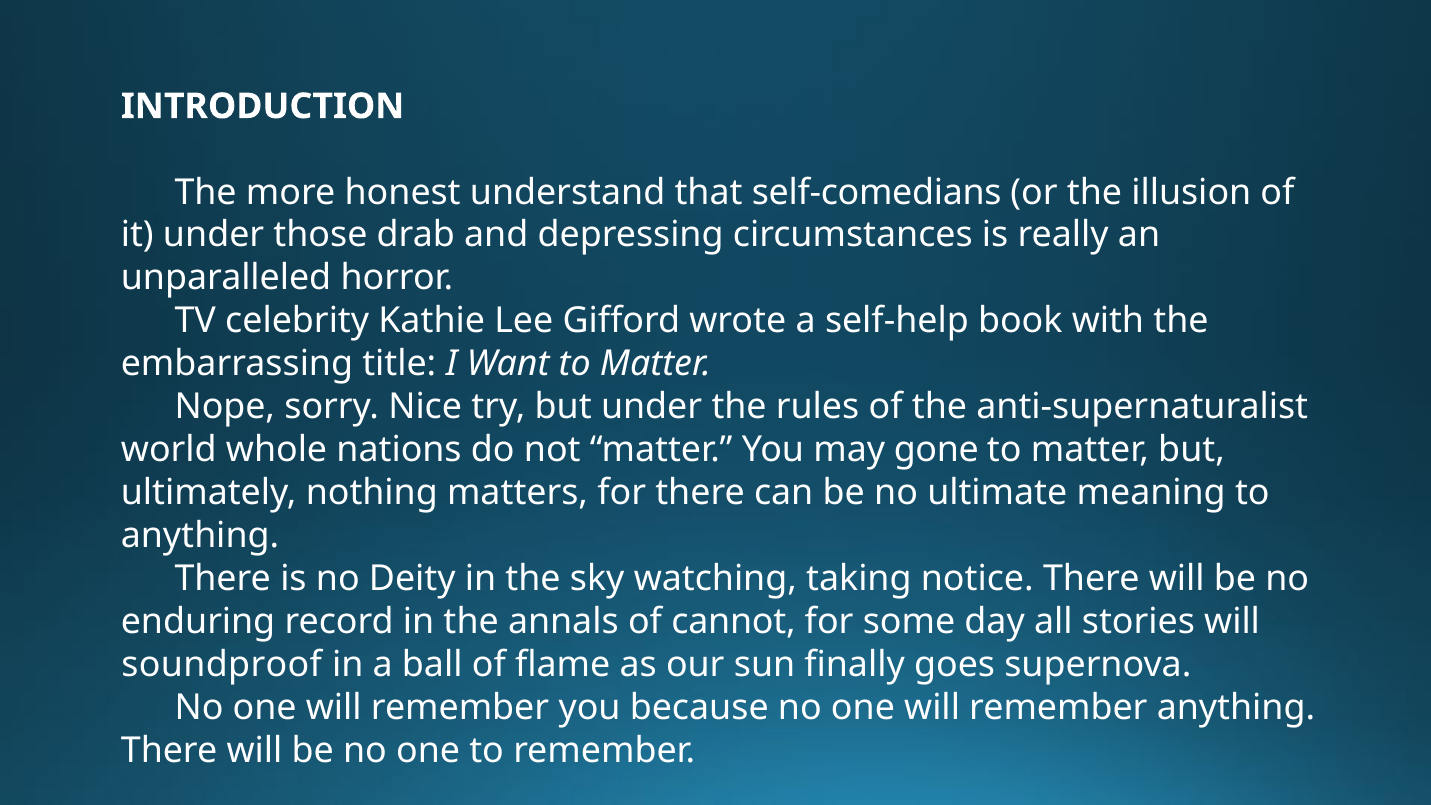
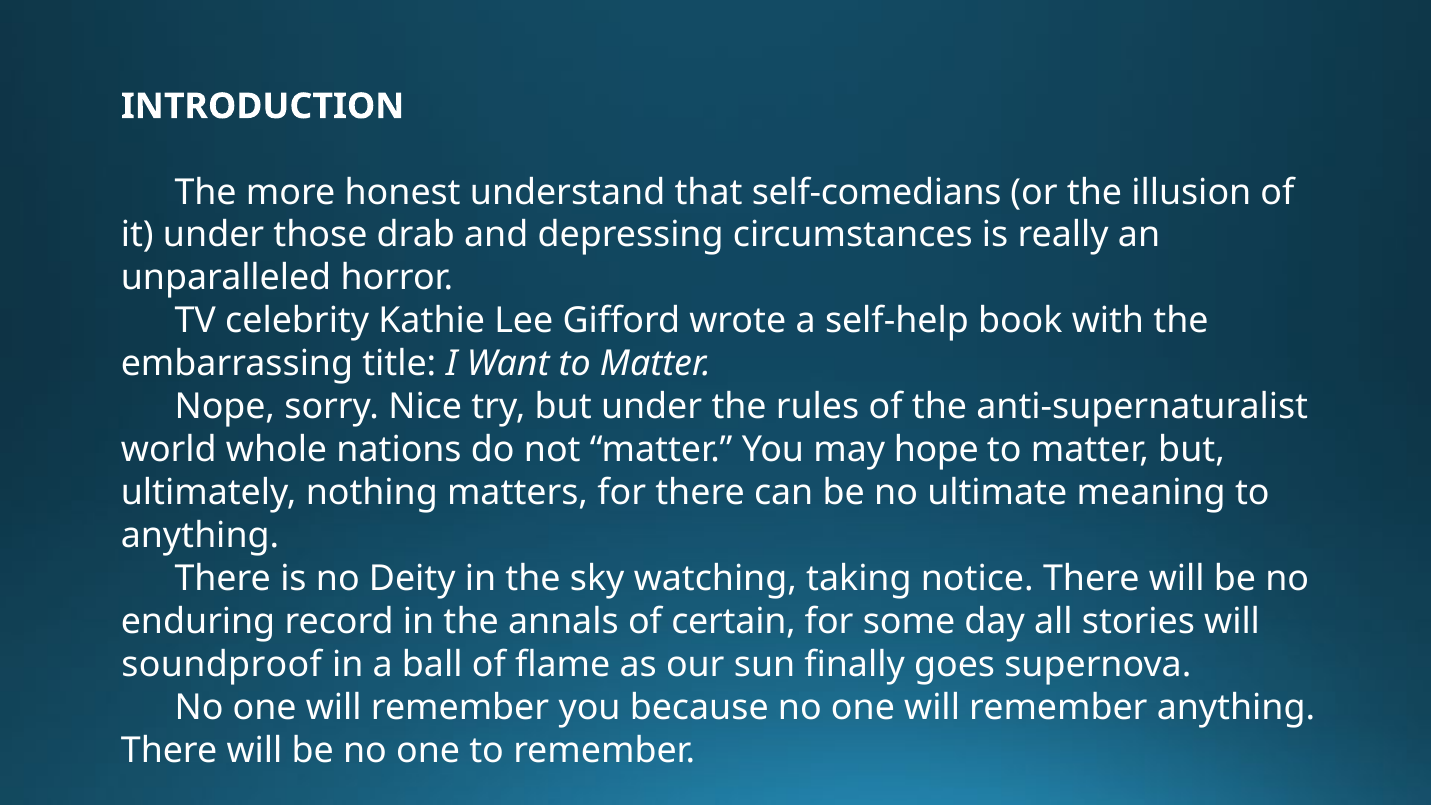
gone: gone -> hope (936, 450)
cannot: cannot -> certain (734, 621)
